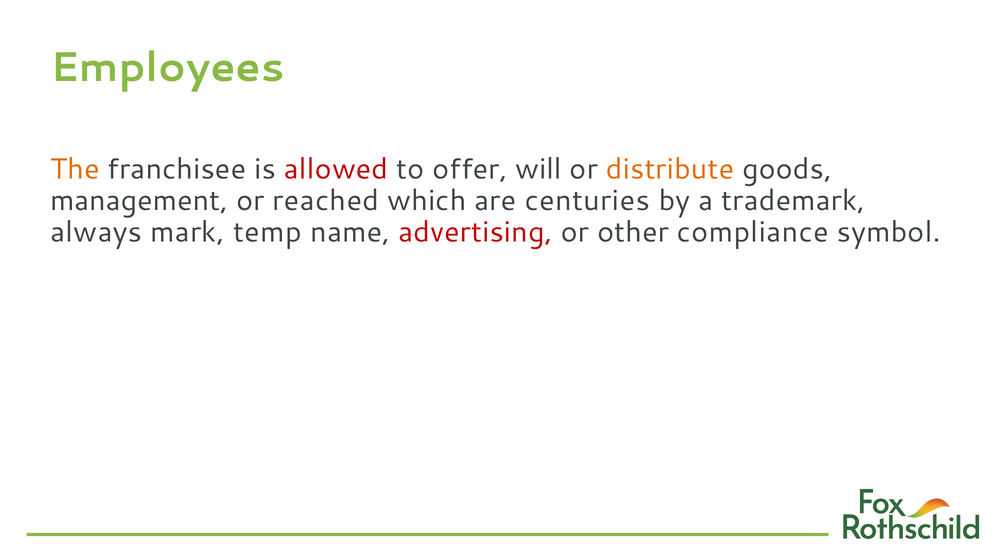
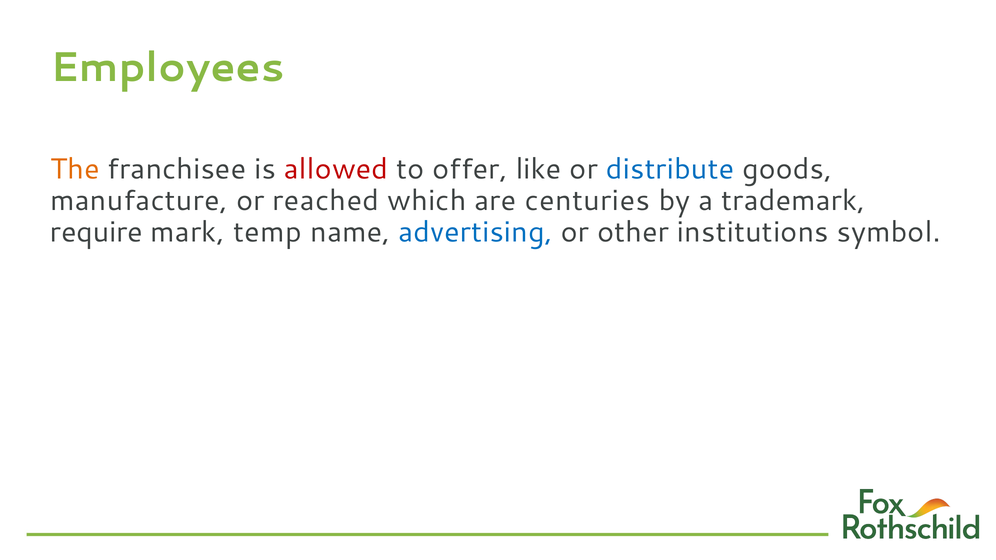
will: will -> like (539, 169)
distribute colour: orange -> blue (670, 169)
management: management -> manufacture (139, 201)
always: always -> require (96, 232)
advertising colour: red -> blue (476, 232)
compliance: compliance -> institutions (753, 232)
